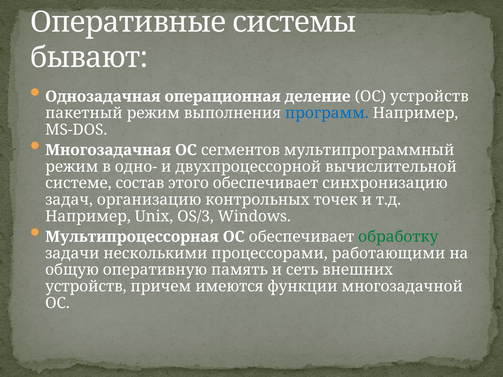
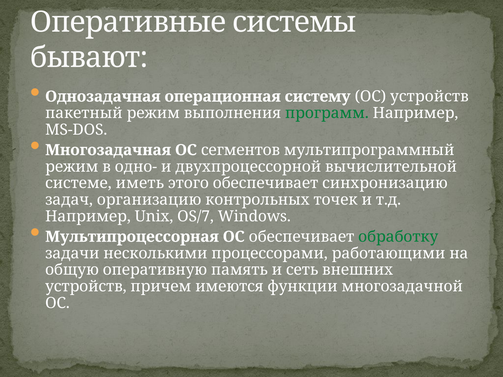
деление: деление -> систему (318, 97)
программ colour: blue -> green (327, 113)
состав: состав -> иметь (140, 183)
OS/3: OS/3 -> OS/7 (195, 217)
